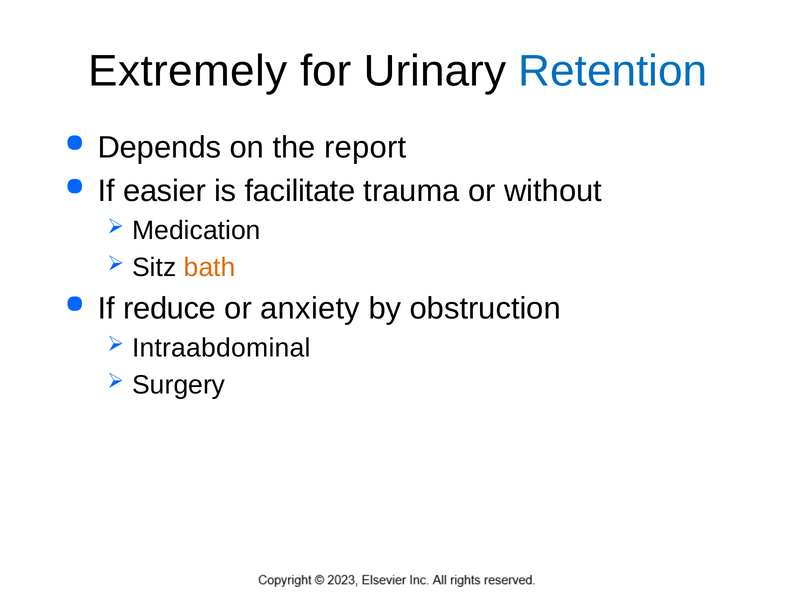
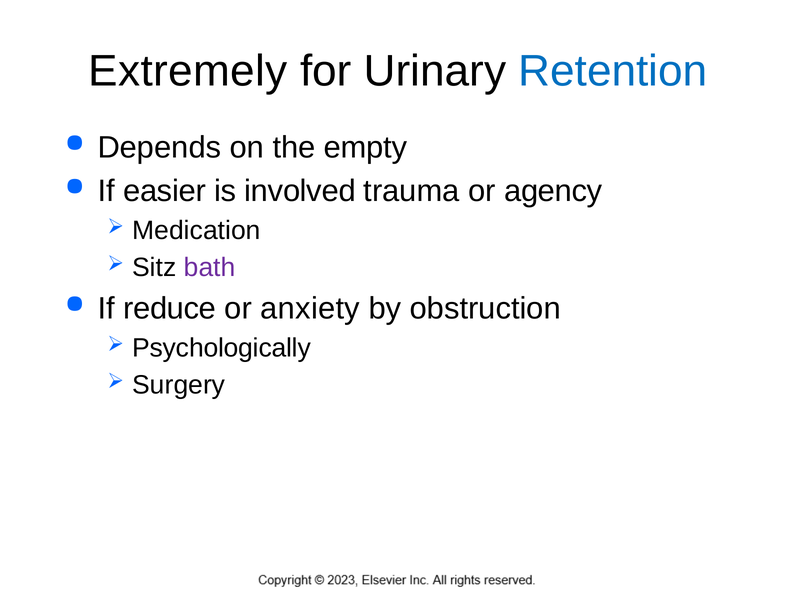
report: report -> empty (366, 147)
facilitate: facilitate -> involved (300, 191)
without: without -> agency (553, 191)
bath colour: orange -> purple (210, 267)
Intraabdominal: Intraabdominal -> Psychologically (222, 348)
